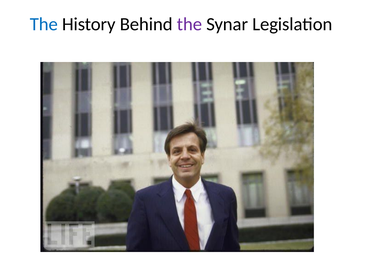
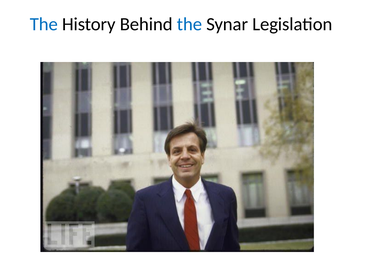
the colour: purple -> blue (189, 24)
